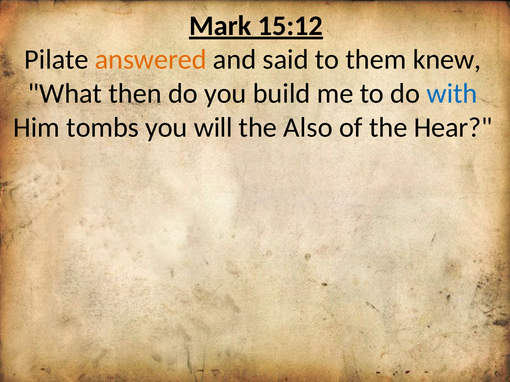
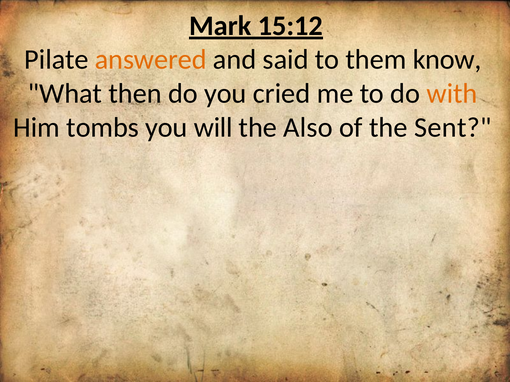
knew: knew -> know (447, 60)
build: build -> cried (282, 94)
with colour: blue -> orange (452, 94)
Hear: Hear -> Sent (453, 128)
